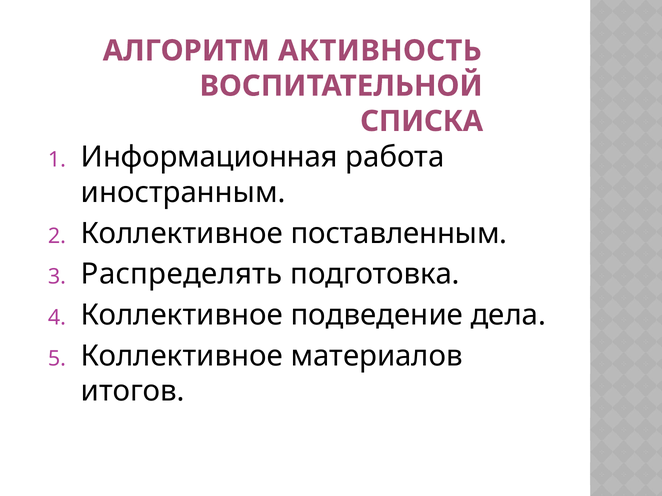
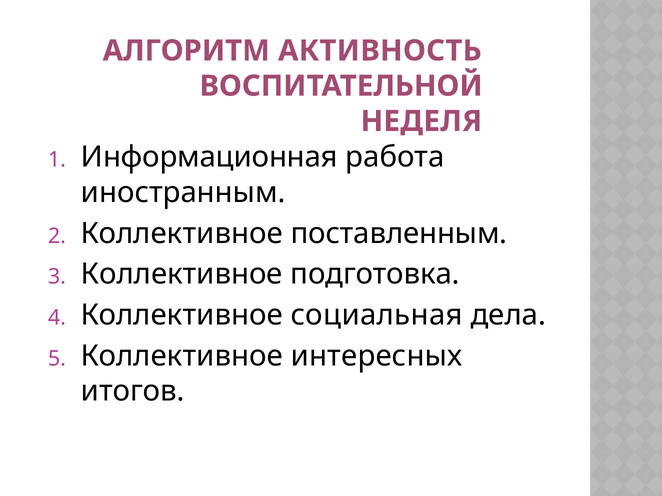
СПИСКА: СПИСКА -> НЕДЕЛЯ (421, 121)
Распределять: Распределять -> Коллективное (182, 275)
подведение: подведение -> социальная (377, 315)
материалов: материалов -> интересных (377, 356)
